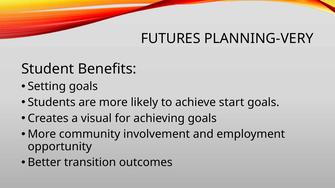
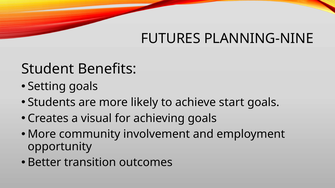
PLANNING-VERY: PLANNING-VERY -> PLANNING-NINE (259, 39)
